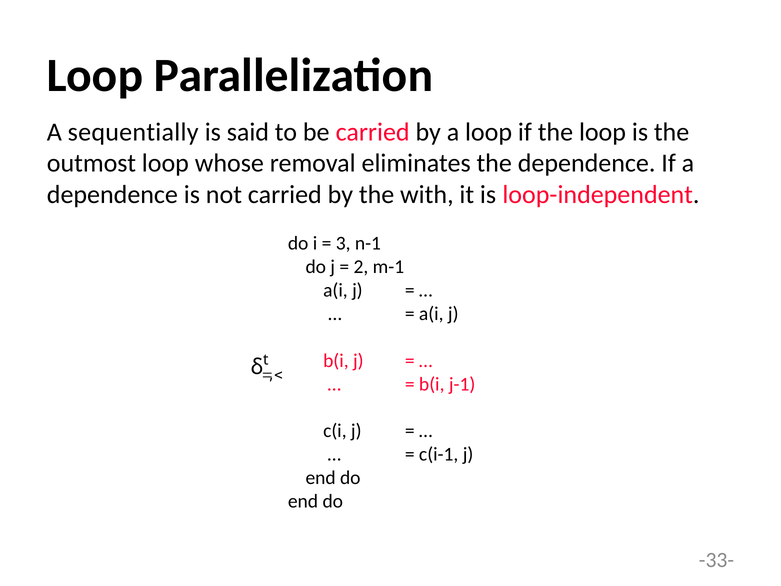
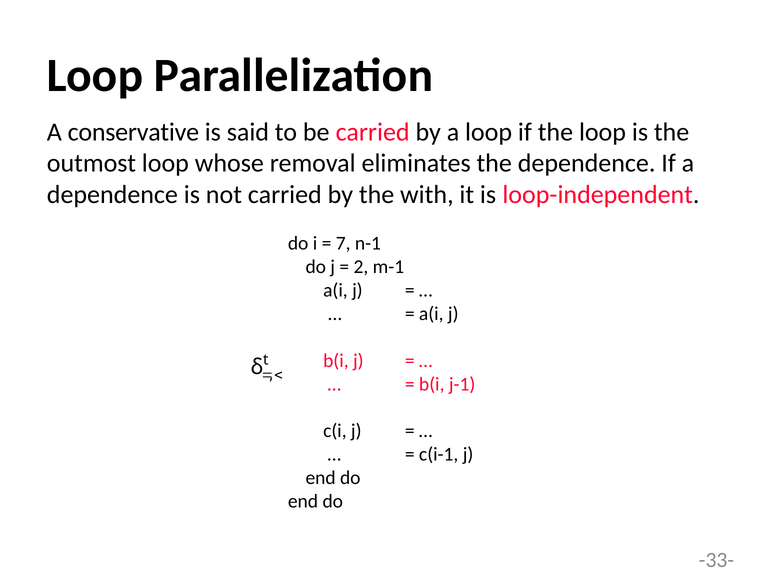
sequentially: sequentially -> conservative (133, 132)
3: 3 -> 7 (343, 243)
